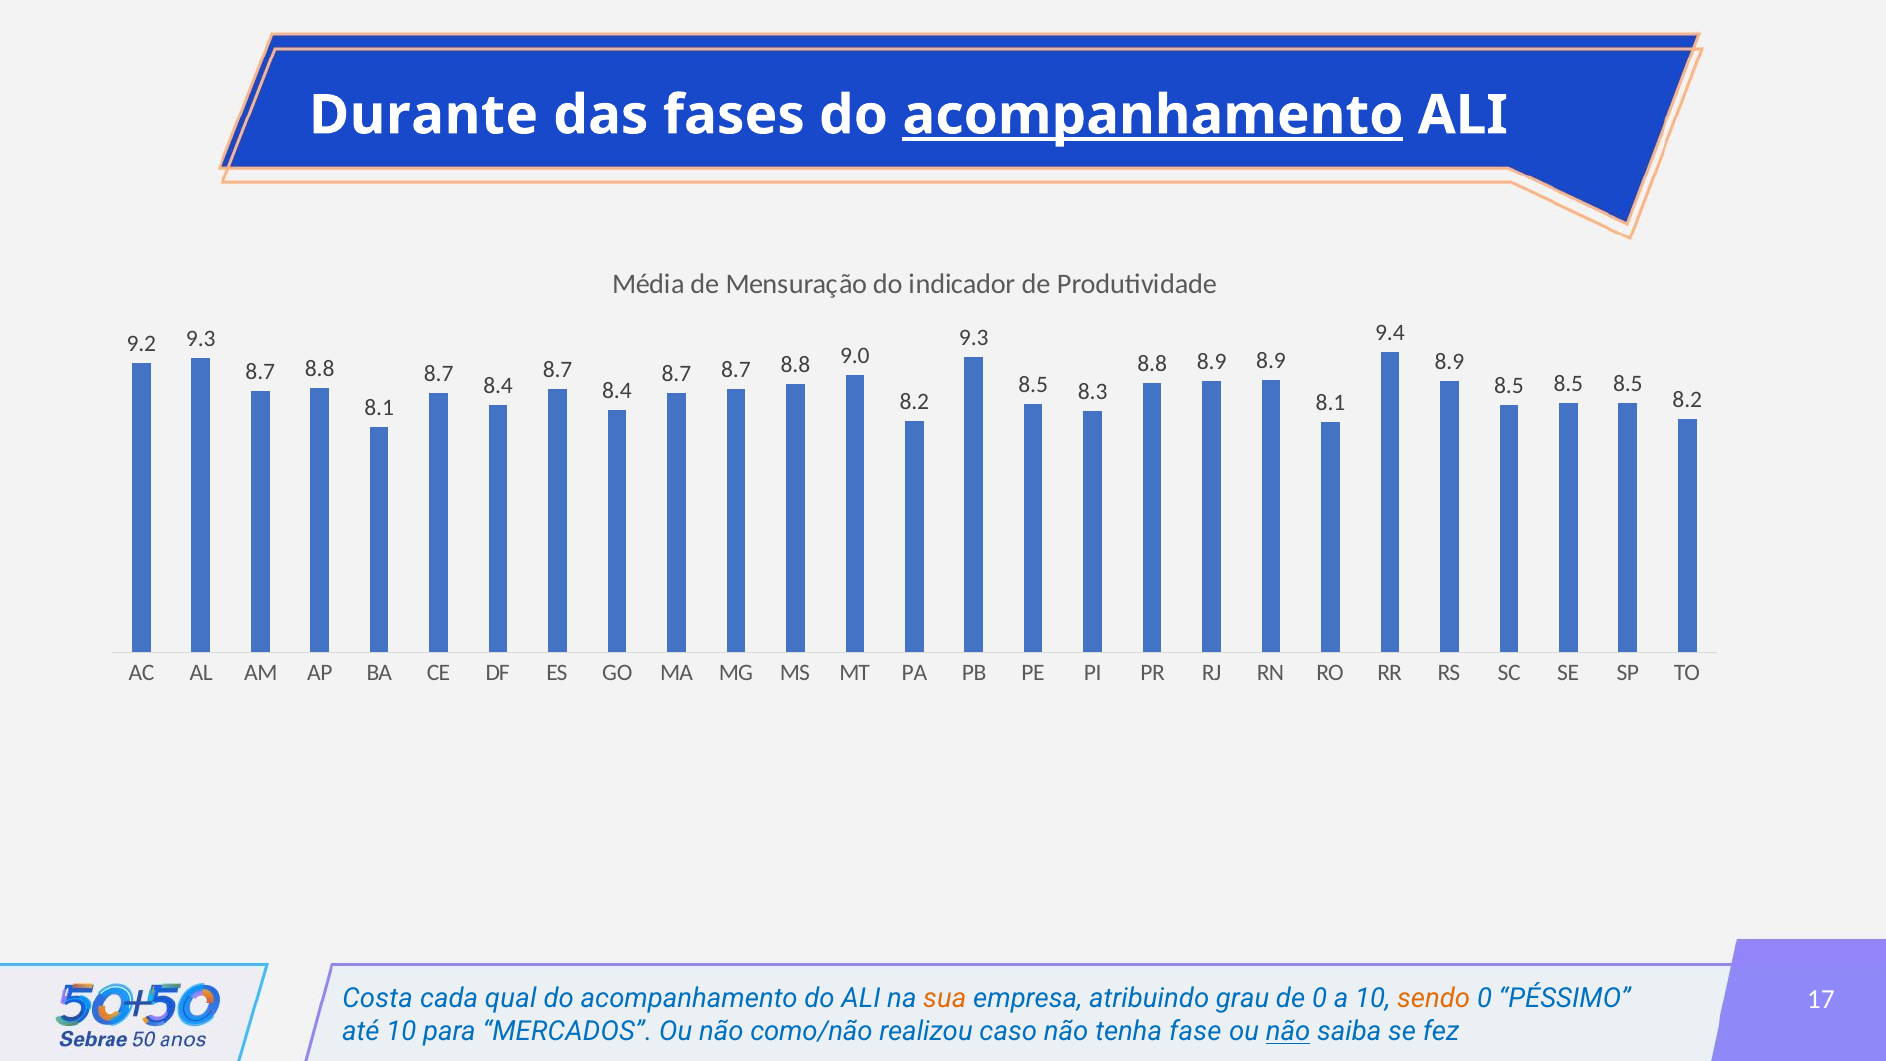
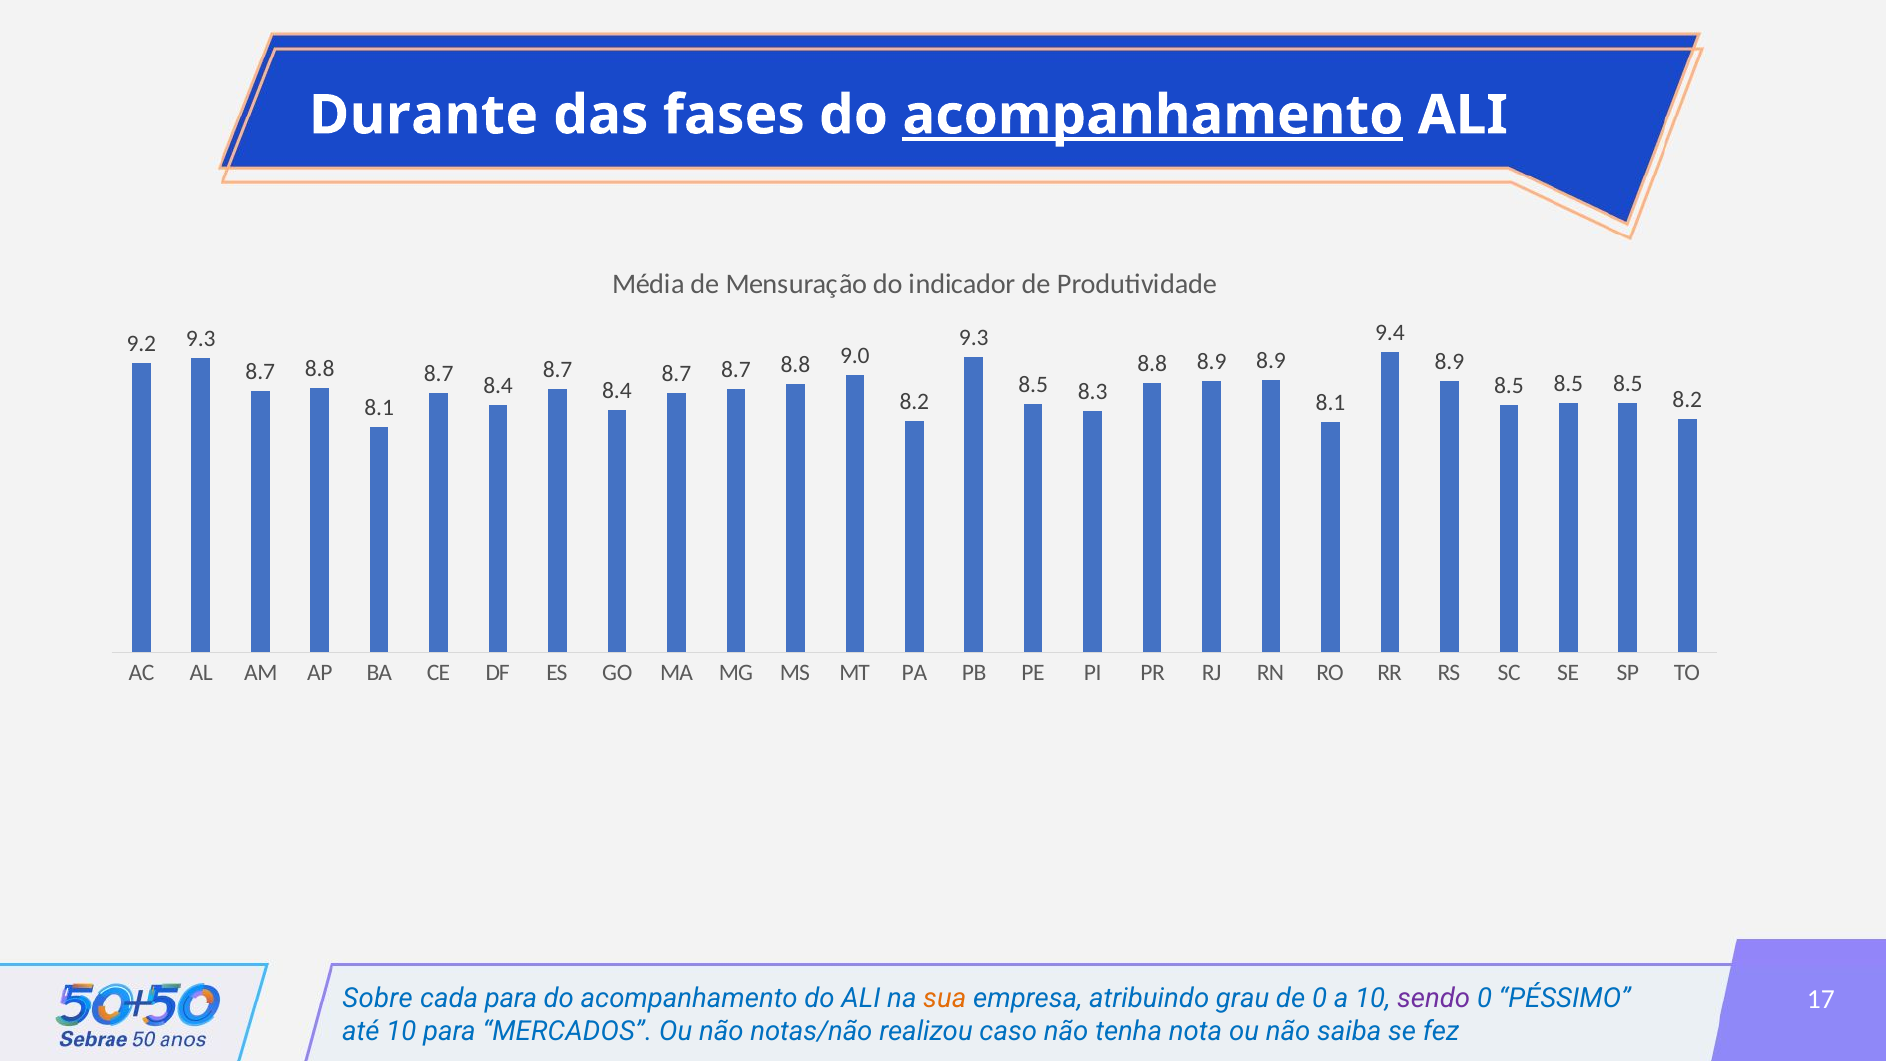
Costa: Costa -> Sobre (378, 999)
cada qual: qual -> para (511, 999)
sendo colour: orange -> purple (1434, 999)
como/não: como/não -> notas/não (811, 1032)
fase: fase -> nota (1195, 1032)
não underline: present -> none (1288, 1032)
